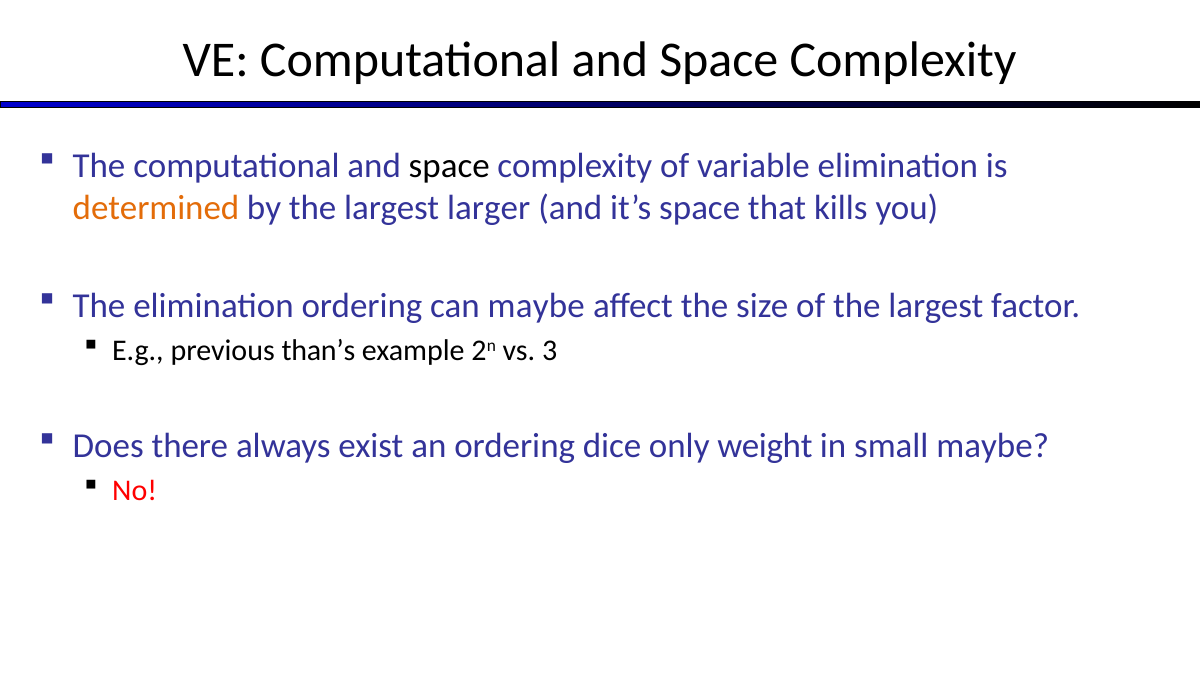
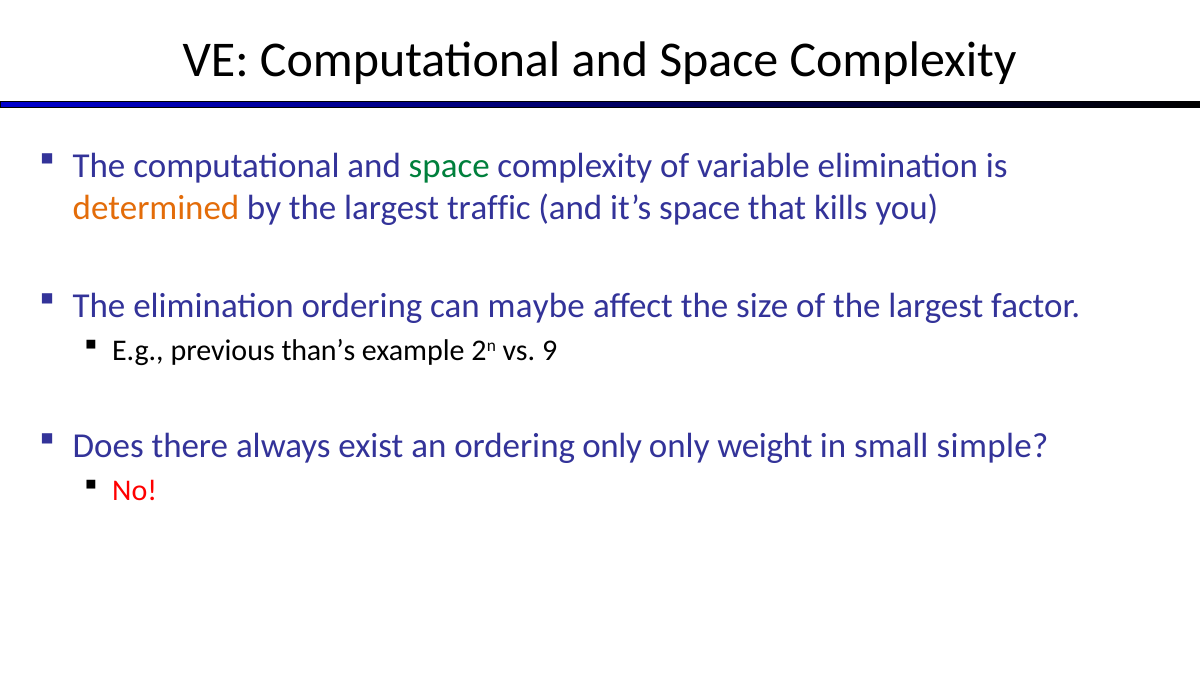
space colour: black -> green (449, 165)
larger: larger -> traffic (489, 207)
3: 3 -> 9 (550, 350)
ordering dice: dice -> only (612, 446)
small maybe: maybe -> simple (993, 446)
